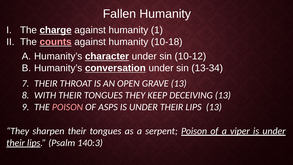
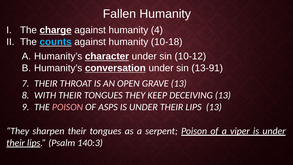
1: 1 -> 4 (157, 30)
counts colour: pink -> light blue (56, 42)
13-34: 13-34 -> 13-91 (207, 68)
